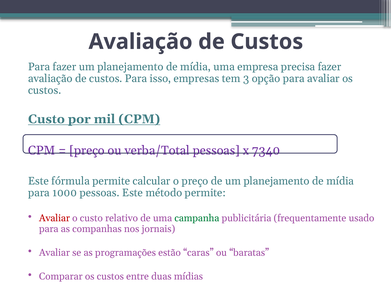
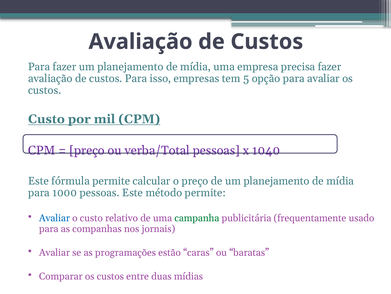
3: 3 -> 5 (246, 78)
7340: 7340 -> 1040 (266, 150)
Avaliar colour: red -> blue (54, 218)
